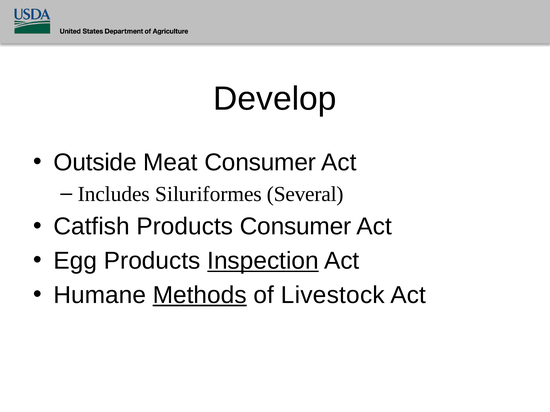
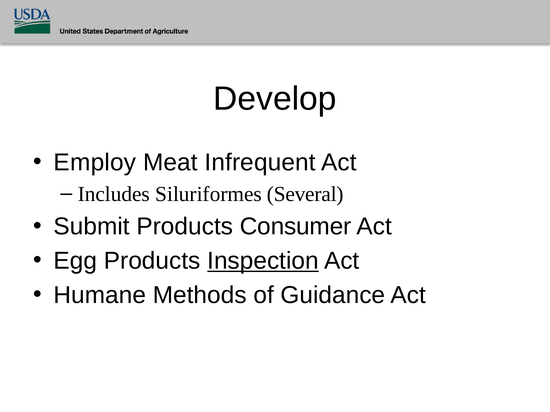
Outside: Outside -> Employ (95, 163)
Meat Consumer: Consumer -> Infrequent (260, 163)
Catfish: Catfish -> Submit (92, 227)
Methods underline: present -> none (200, 295)
Livestock: Livestock -> Guidance (333, 295)
